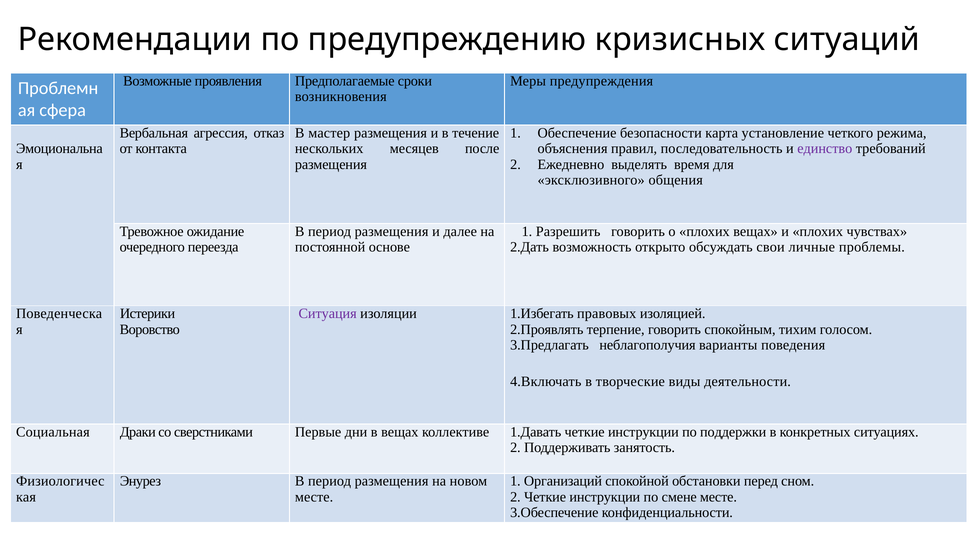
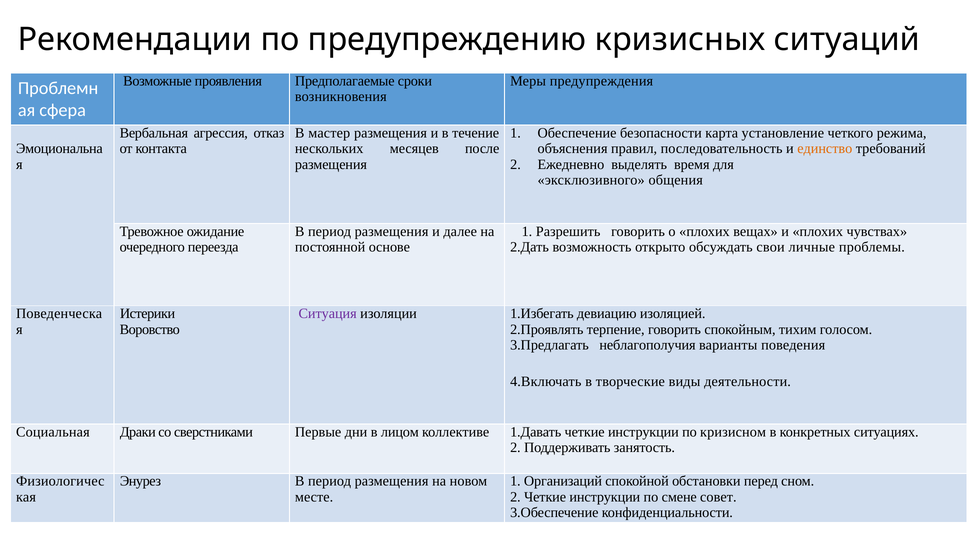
единство colour: purple -> orange (825, 149)
правовых: правовых -> девиацию (607, 314)
в вещах: вещах -> лицом (400, 432)
поддержки: поддержки -> кризисном (733, 432)
смене месте: месте -> совет (718, 497)
